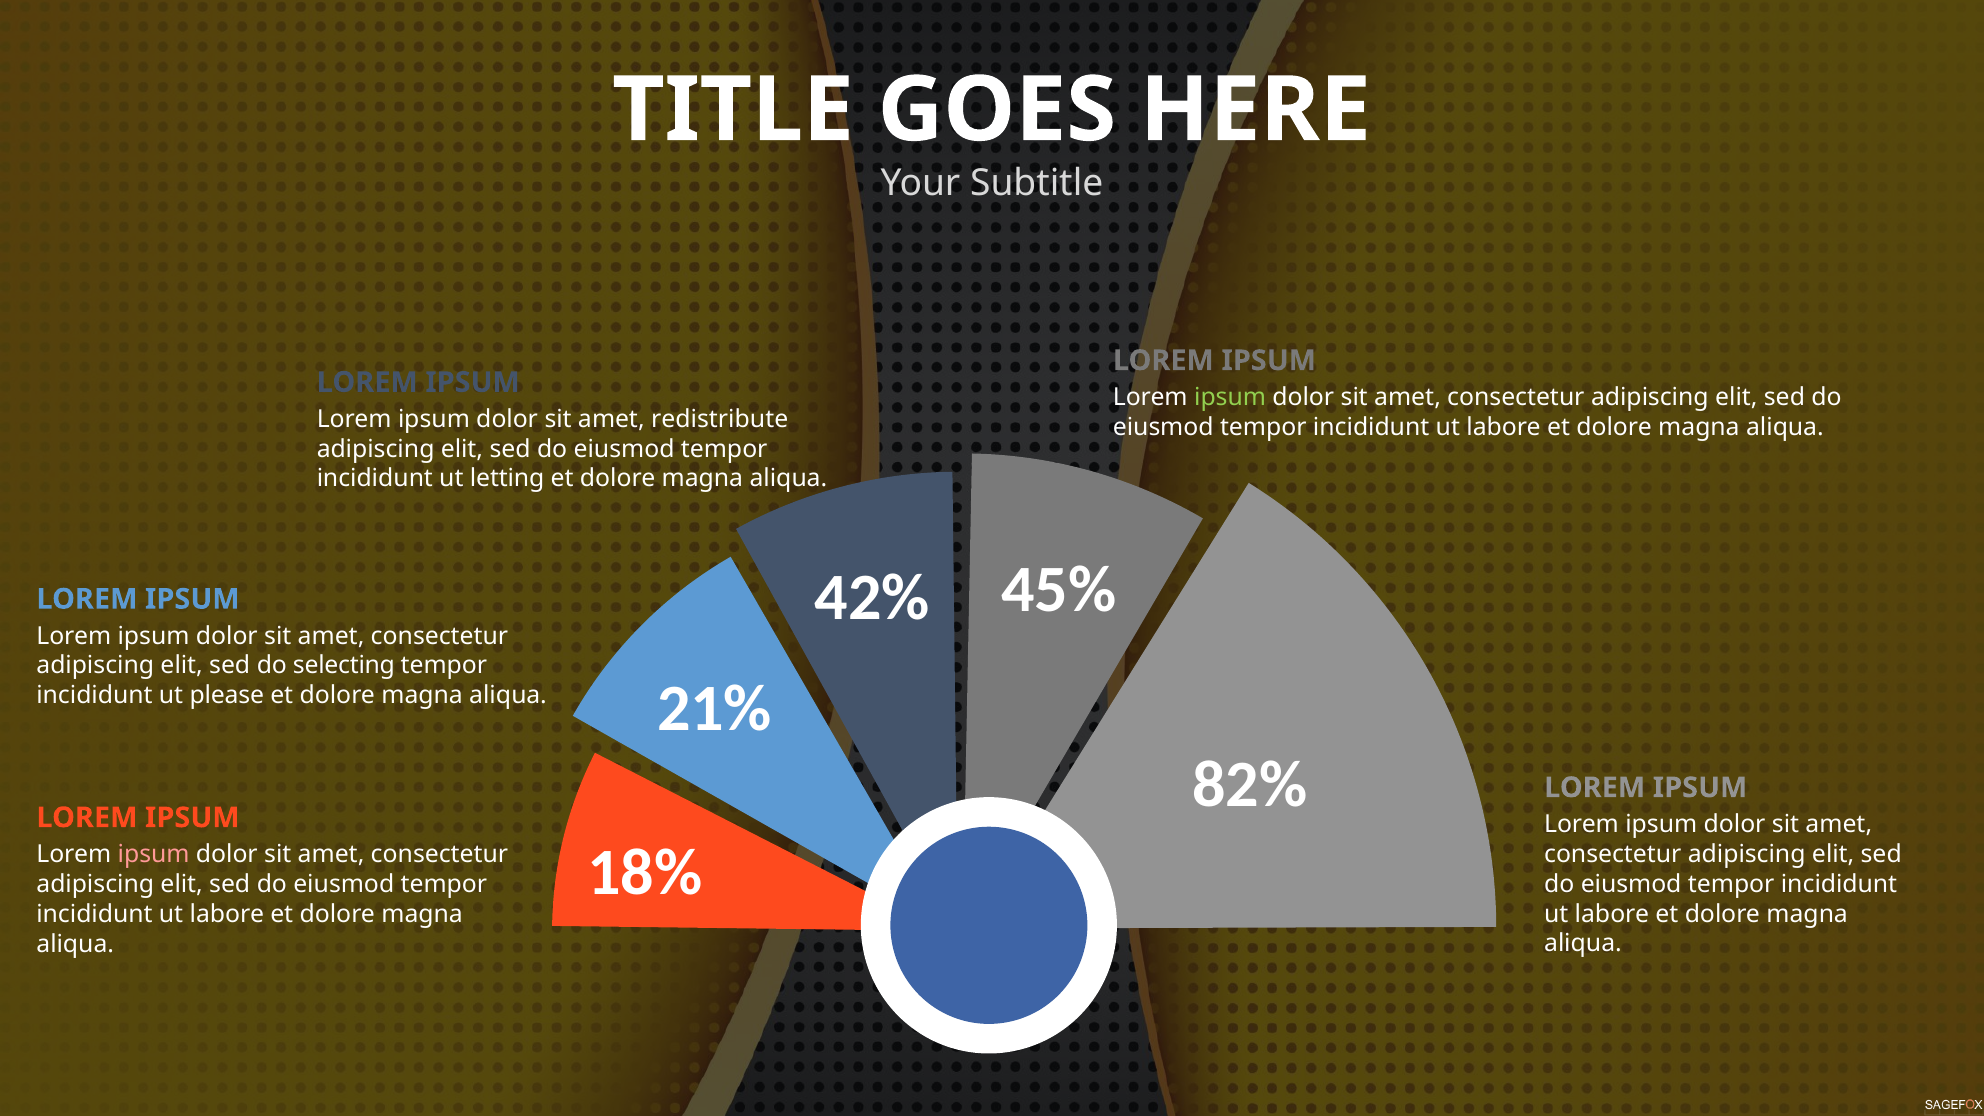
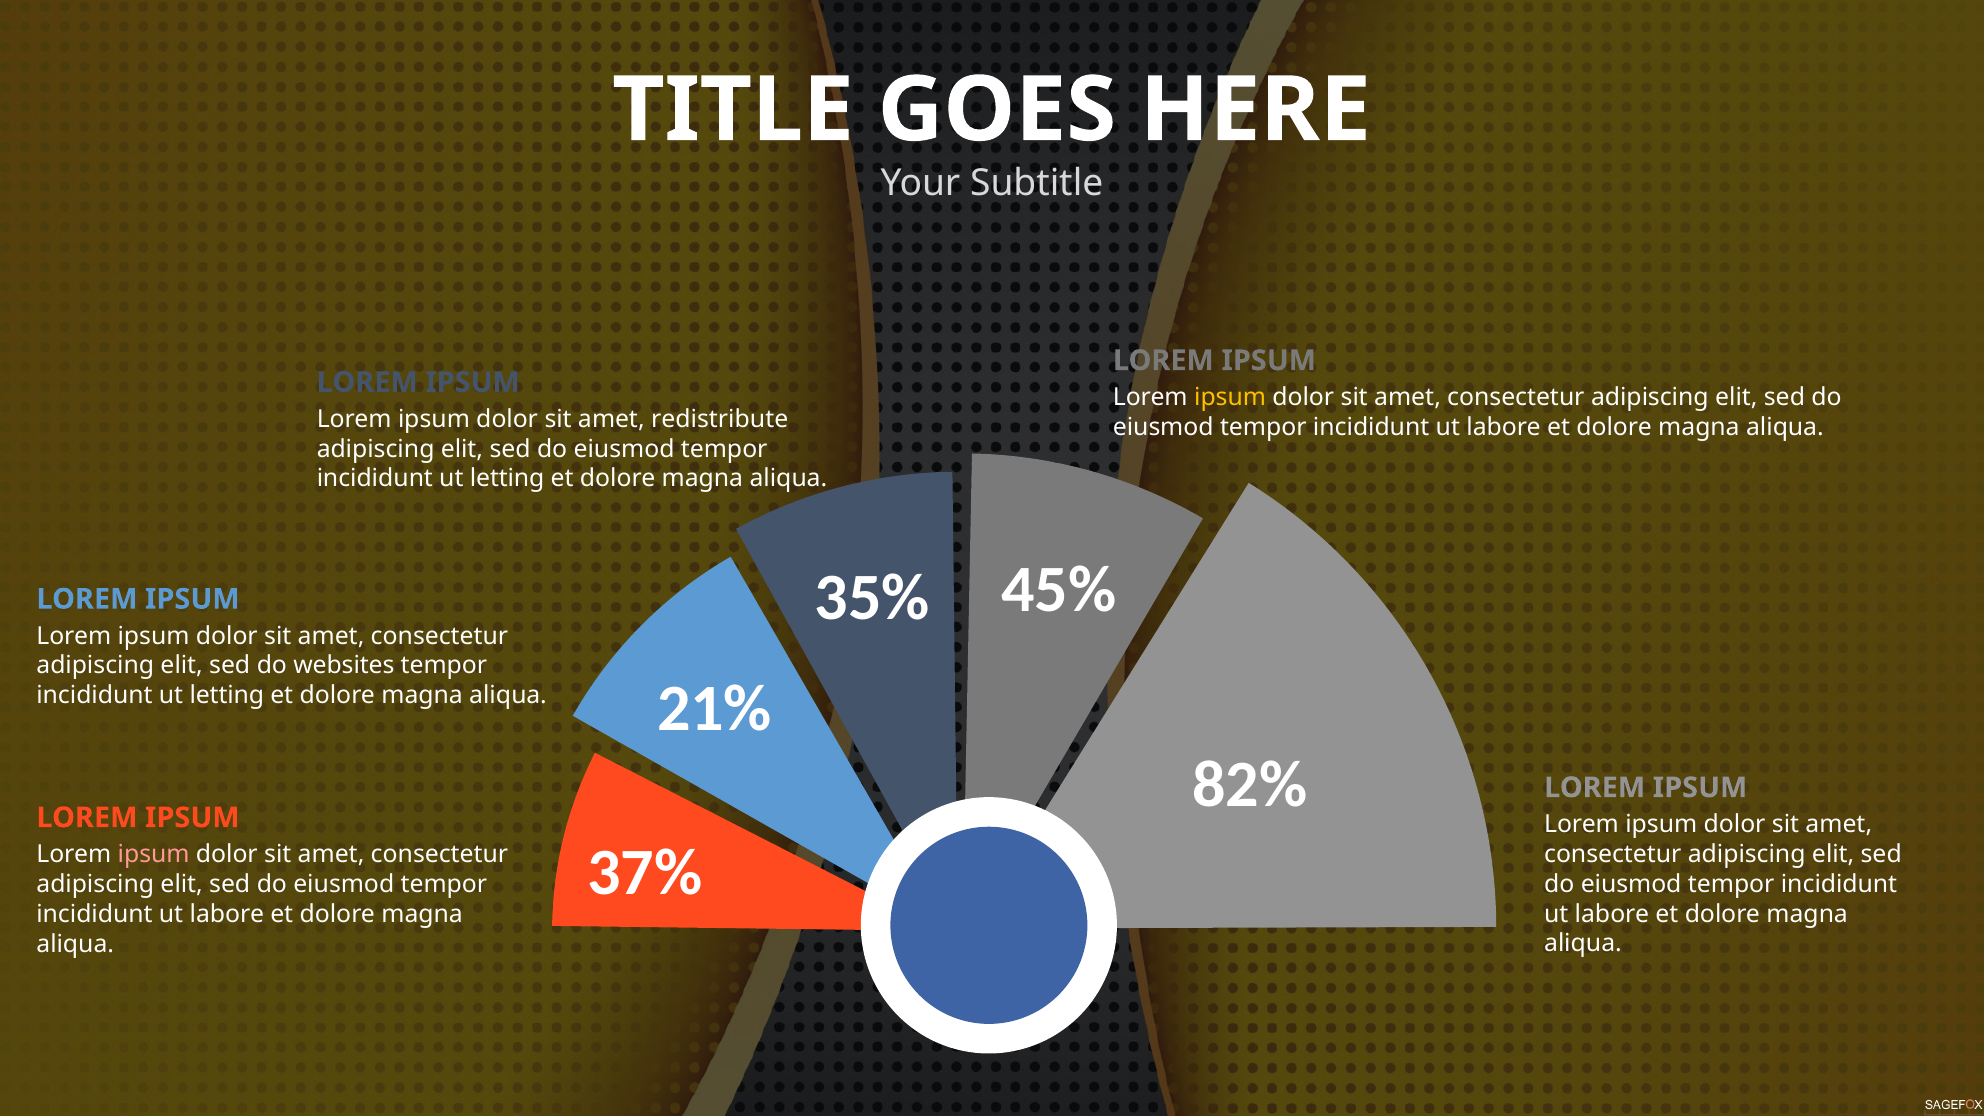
ipsum colour: light green -> yellow (1230, 398)
42%: 42% -> 35% (873, 597)
selecting: selecting -> websites (344, 666)
please: please -> letting (227, 696)
18%: 18% -> 37% (645, 872)
